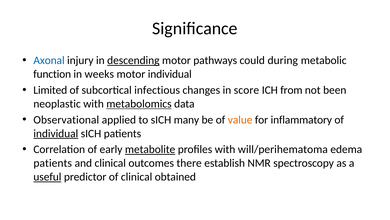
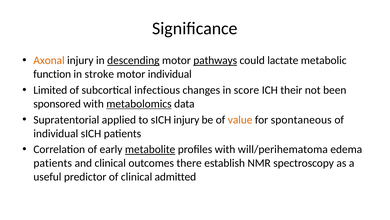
Axonal colour: blue -> orange (49, 60)
pathways underline: none -> present (215, 60)
during: during -> lactate (283, 60)
weeks: weeks -> stroke (99, 74)
from: from -> their (291, 90)
neoplastic: neoplastic -> sponsored (57, 104)
Observational: Observational -> Supratentorial (66, 119)
sICH many: many -> injury (186, 119)
inflammatory: inflammatory -> spontaneous (301, 119)
individual underline: present -> none (56, 133)
useful underline: present -> none (47, 176)
obtained: obtained -> admitted (175, 176)
